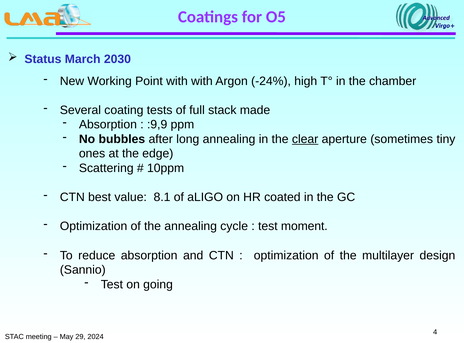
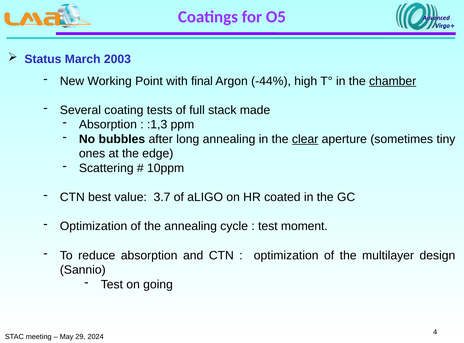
2030: 2030 -> 2003 (117, 59)
with with: with -> final (202, 81)
-24%: -24% -> -44% (271, 81)
chamber underline: none -> present (393, 81)
:9,9: :9,9 -> :1,3 (157, 125)
8.1: 8.1 -> 3.7 (162, 198)
